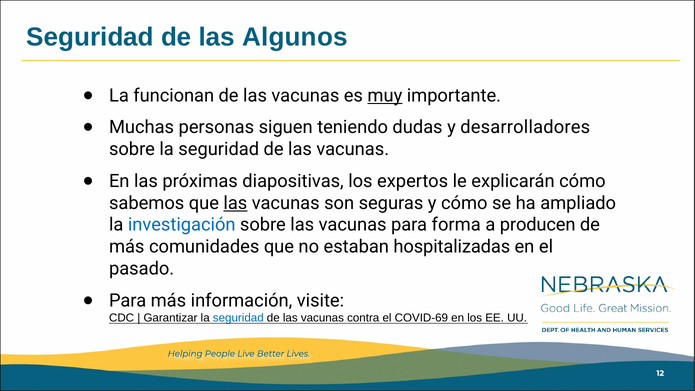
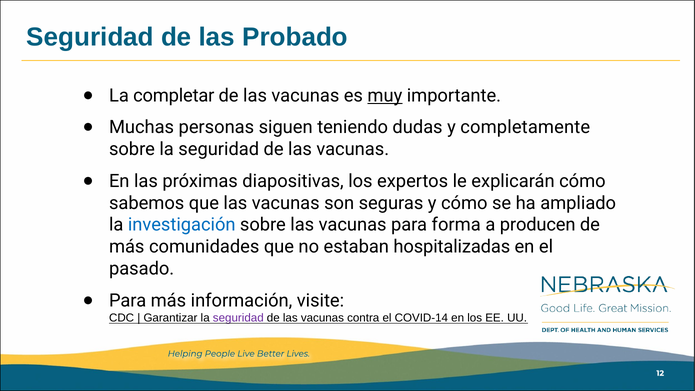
Algunos: Algunos -> Probado (295, 37)
funcionan: funcionan -> completar (174, 96)
desarrolladores: desarrolladores -> completamente (525, 127)
las underline: present -> none (235, 203)
seguridad colour: blue -> purple (238, 318)
COVID-69: COVID-69 -> COVID-14 (421, 318)
